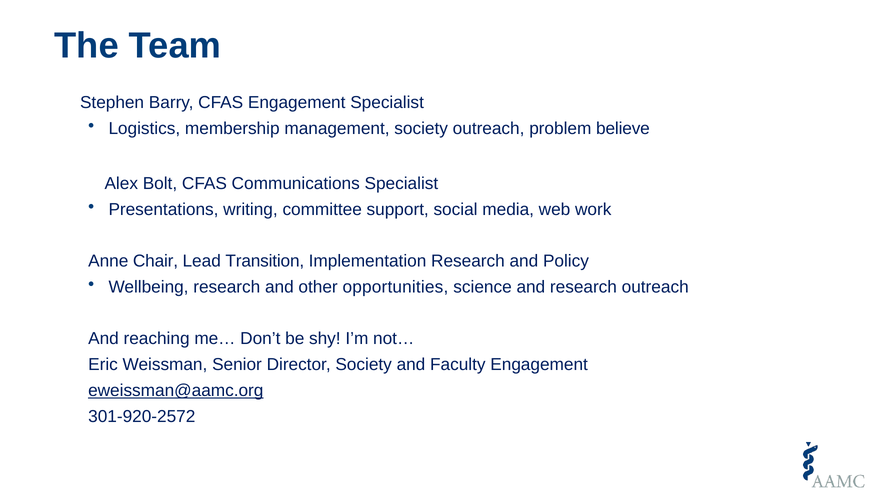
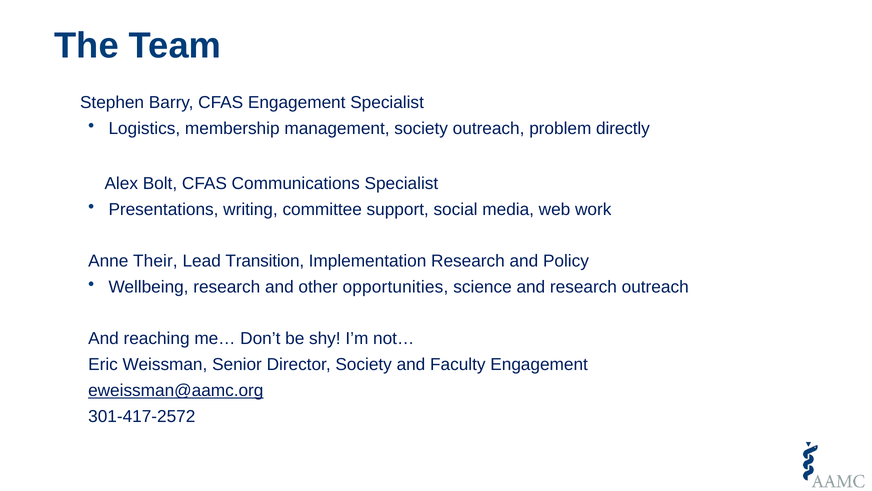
believe: believe -> directly (623, 128)
Chair: Chair -> Their (155, 261)
301-920-2572: 301-920-2572 -> 301-417-2572 (142, 416)
